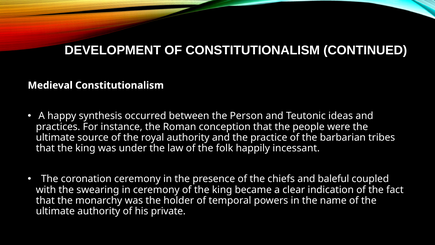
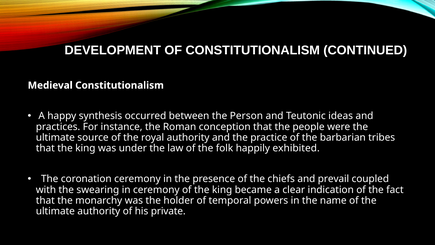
incessant: incessant -> exhibited (296, 148)
baleful: baleful -> prevail (333, 179)
